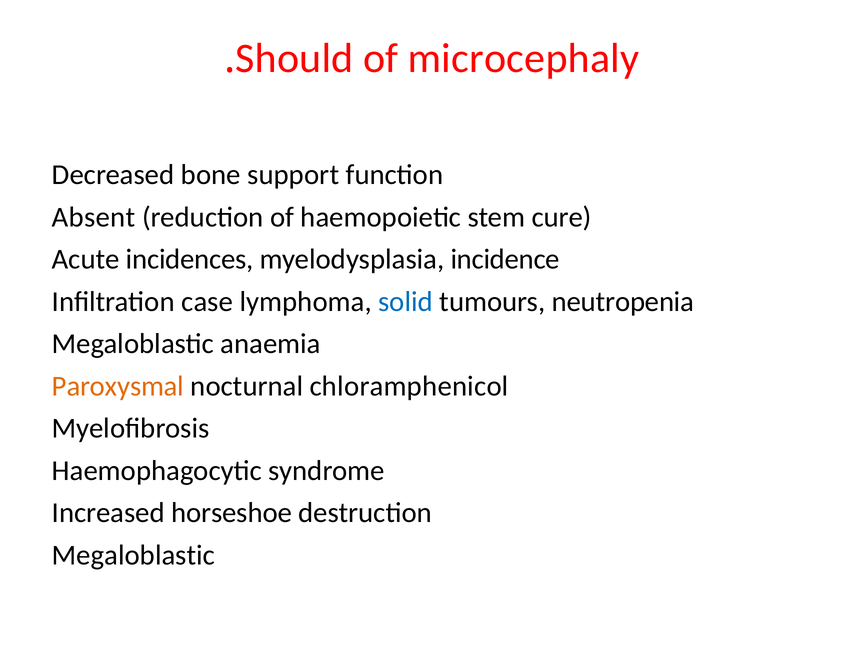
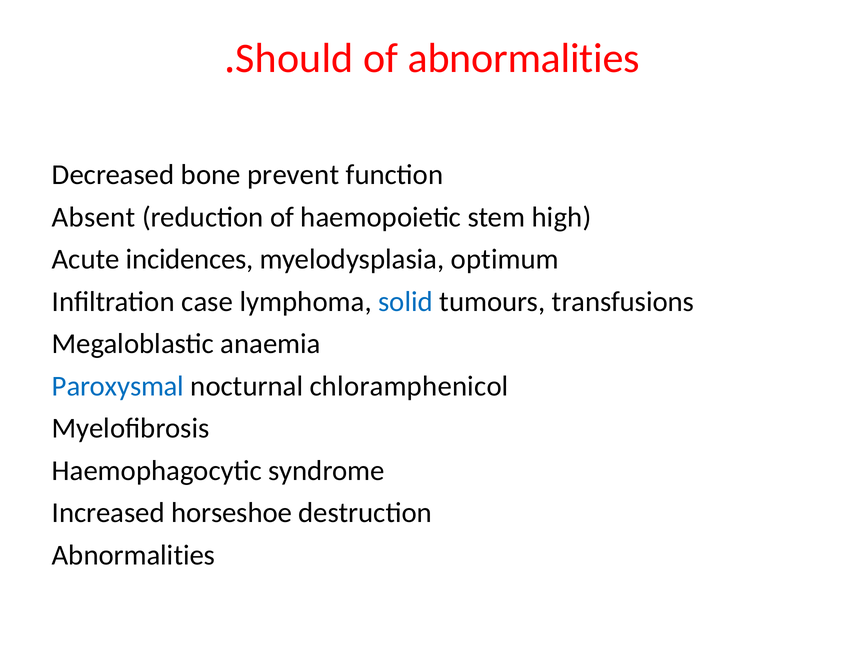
of microcephaly: microcephaly -> abnormalities (524, 58)
support: support -> prevent (293, 175)
cure: cure -> high (562, 217)
incidence: incidence -> optimum (505, 259)
neutropenia: neutropenia -> transfusions (623, 302)
Paroxysmal colour: orange -> blue (118, 386)
Megaloblastic: Megaloblastic -> Abnormalities (134, 555)
